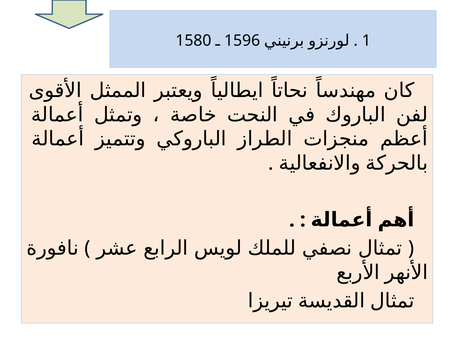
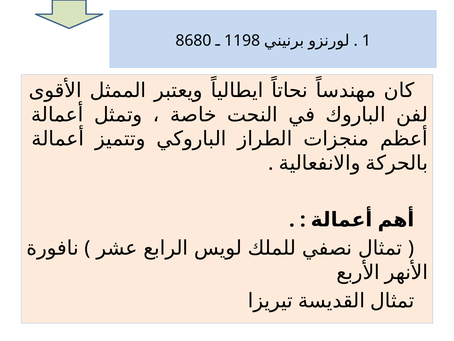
1580: 1580 -> 8680 (193, 40)
1596: 1596 -> 1198 (242, 40)
